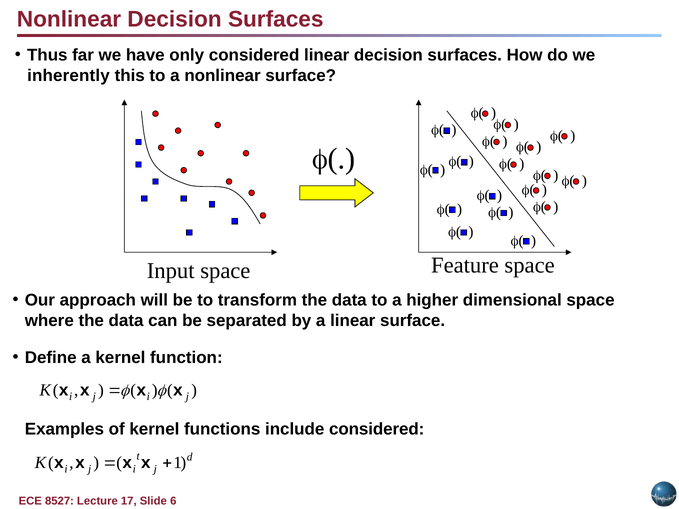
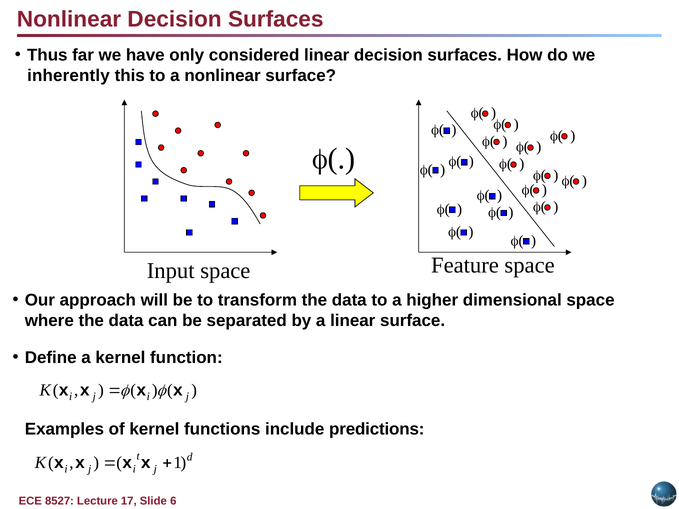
include considered: considered -> predictions (377, 429)
